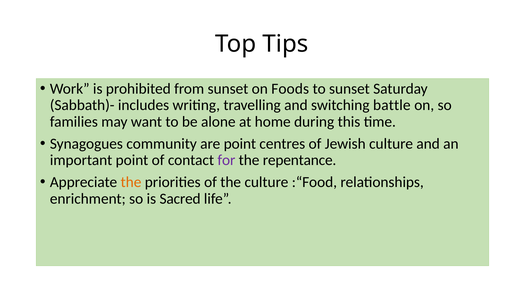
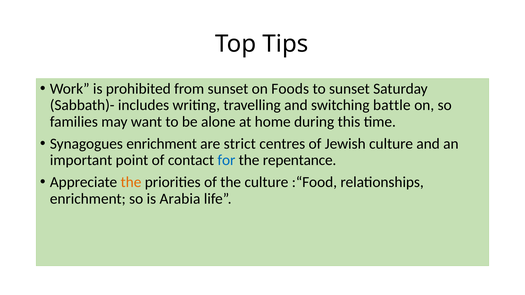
Synagogues community: community -> enrichment (162, 144)
are point: point -> strict (240, 144)
for colour: purple -> blue (226, 160)
Sacred: Sacred -> Arabia (180, 199)
